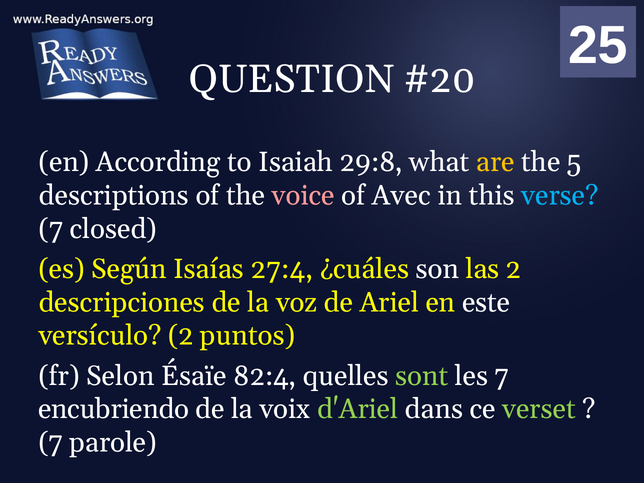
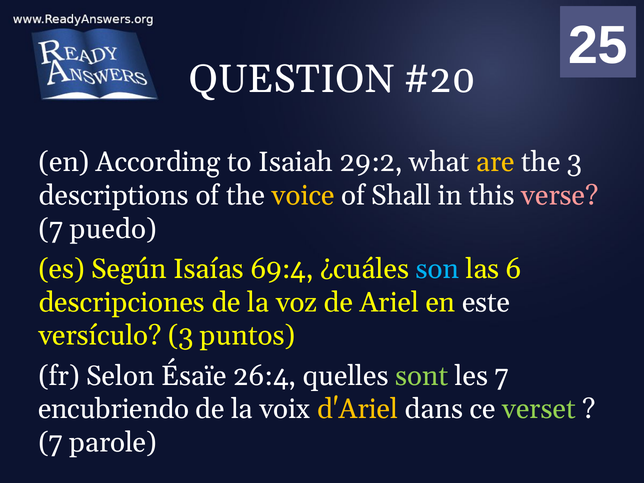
29:8: 29:8 -> 29:2 (371, 162)
the 5: 5 -> 3 (574, 162)
voice colour: pink -> yellow (303, 196)
Avec: Avec -> Shall (402, 196)
verse colour: light blue -> pink (560, 196)
closed: closed -> puedo (113, 229)
27:4: 27:4 -> 69:4 (282, 269)
son colour: white -> light blue (437, 269)
las 2: 2 -> 6 (514, 269)
versículo 2: 2 -> 3 (181, 336)
82:4: 82:4 -> 26:4 (265, 376)
d'Ariel colour: light green -> yellow (358, 409)
